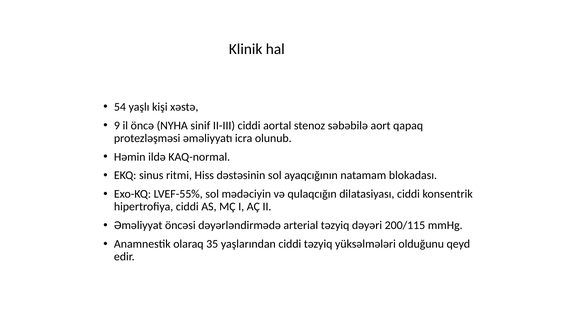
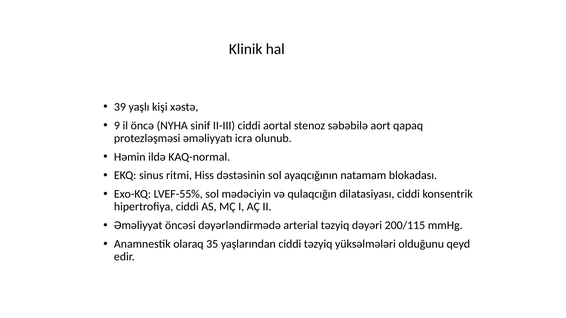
54: 54 -> 39 (120, 107)
